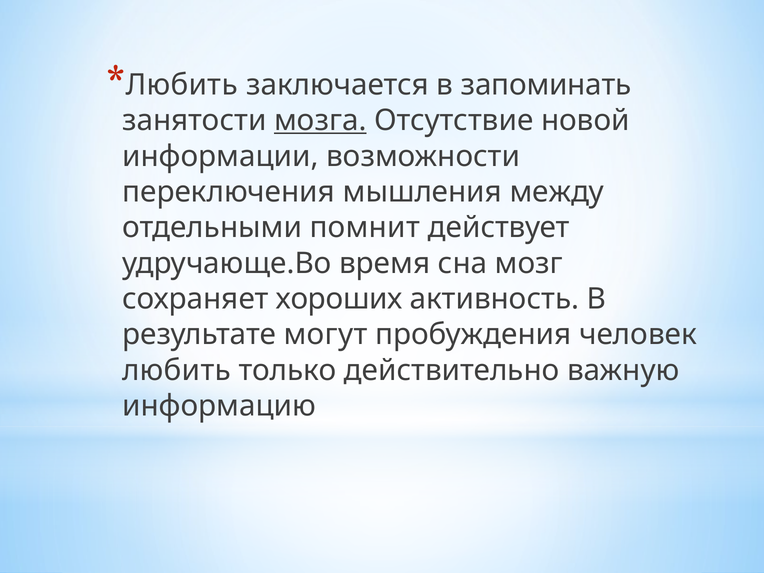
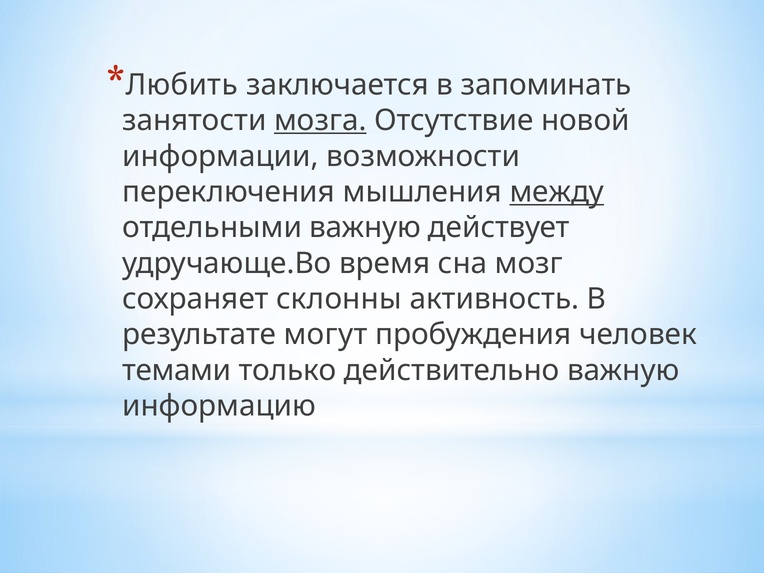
между underline: none -> present (557, 192)
отдельными помнит: помнит -> важную (365, 228)
хороших: хороших -> склонны (339, 299)
любить: любить -> темами (177, 370)
